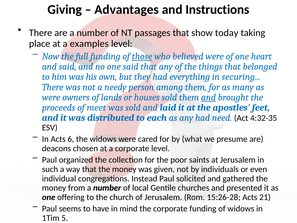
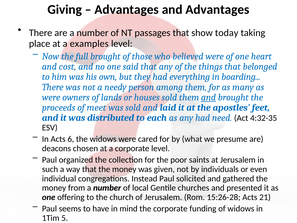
and Instructions: Instructions -> Advantages (217, 10)
full funding: funding -> brought (105, 56)
those underline: present -> none (142, 56)
and said: said -> cost (68, 67)
securing: securing -> boarding (241, 77)
